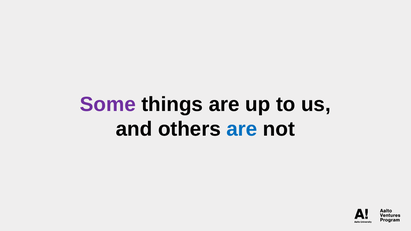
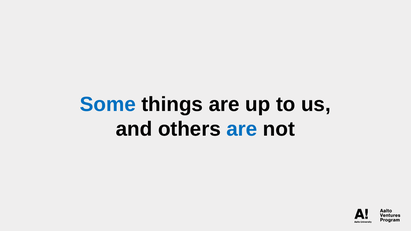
Some colour: purple -> blue (108, 104)
